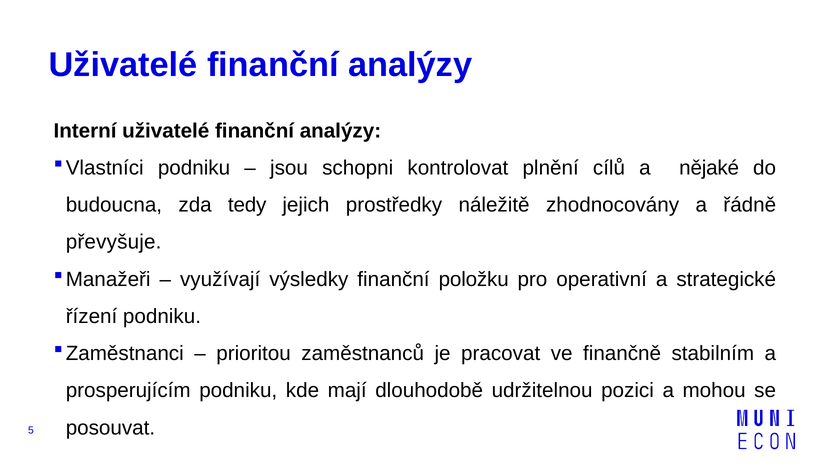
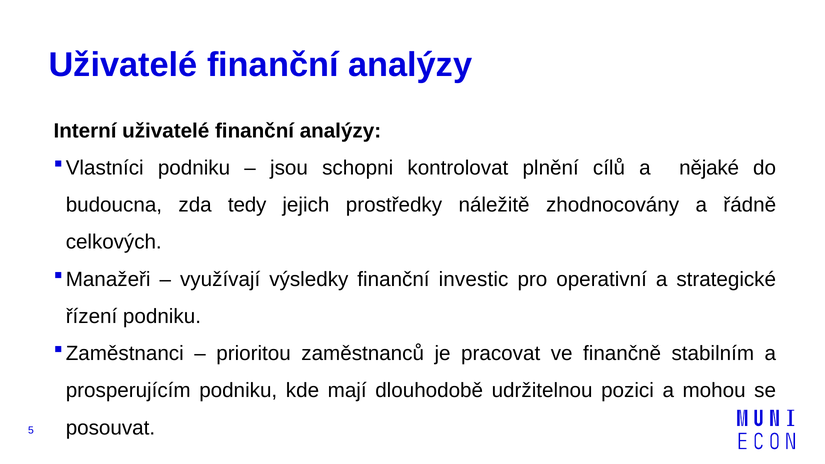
převyšuje: převyšuje -> celkových (114, 242)
položku: položku -> investic (474, 279)
